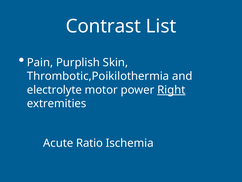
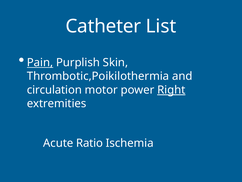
Contrast: Contrast -> Catheter (103, 26)
Pain underline: none -> present (40, 62)
electrolyte: electrolyte -> circulation (54, 90)
